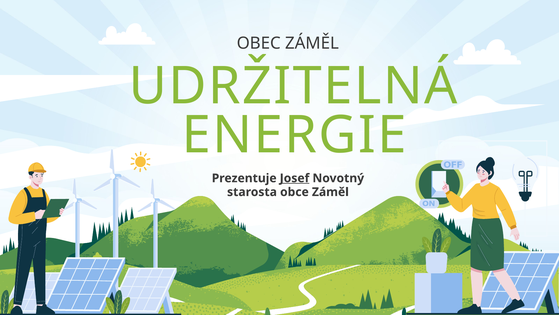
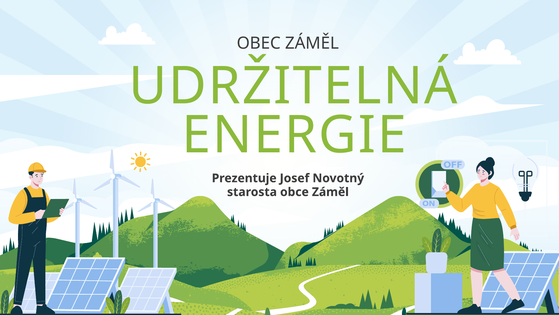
Josef underline: present -> none (295, 178)
